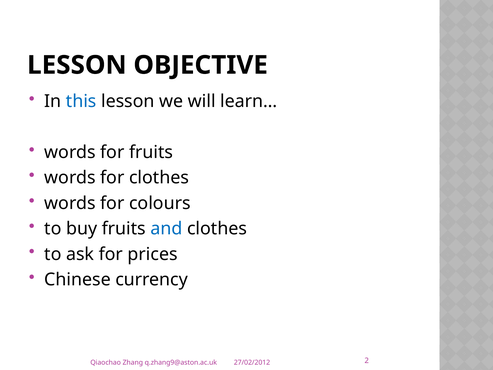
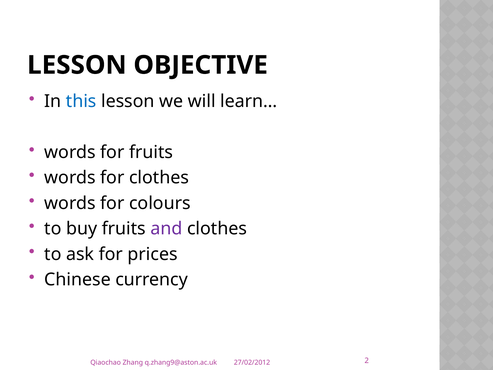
and colour: blue -> purple (166, 228)
